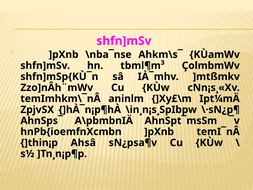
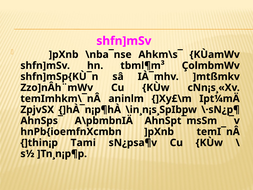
Ahsâ: Ahsâ -> Tami (83, 143)
